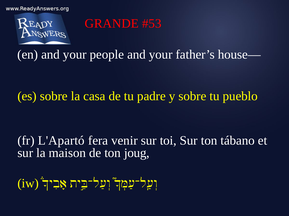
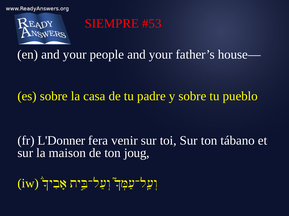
GRANDE: GRANDE -> SIEMPRE (112, 23)
L'Apartó: L'Apartó -> L'Donner (61, 141)
